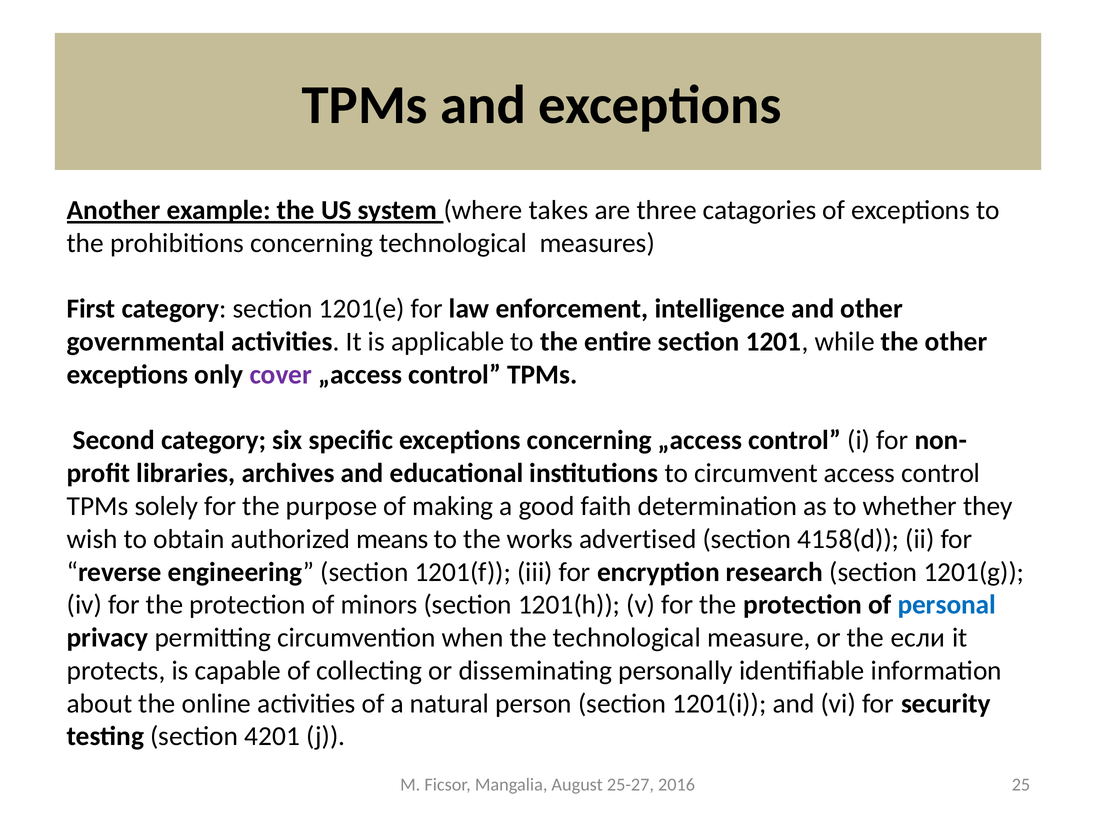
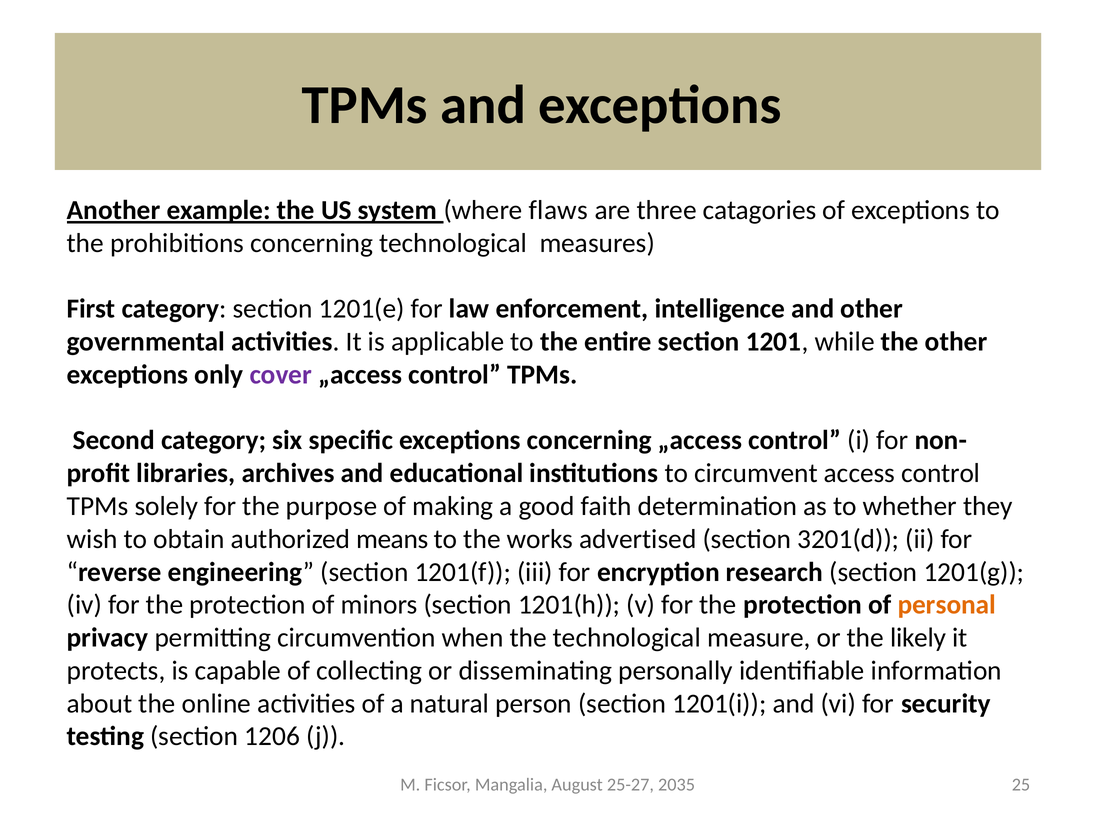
takes: takes -> flaws (558, 210)
4158(d: 4158(d -> 3201(d (848, 539)
personal colour: blue -> orange (947, 605)
если: если -> likely (918, 638)
4201: 4201 -> 1206 (272, 736)
2016: 2016 -> 2035 (677, 785)
